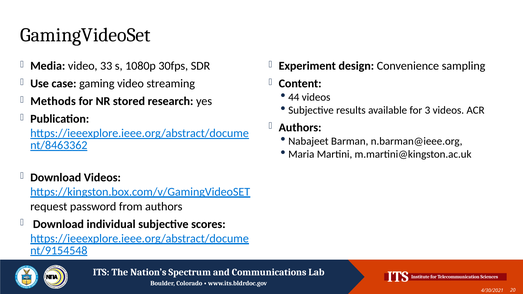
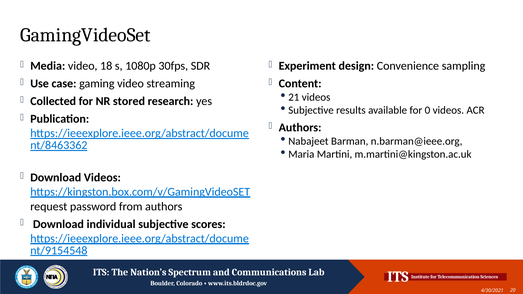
33: 33 -> 18 (106, 66)
44: 44 -> 21 (294, 97)
Methods: Methods -> Collected (53, 101)
3: 3 -> 0 (427, 110)
